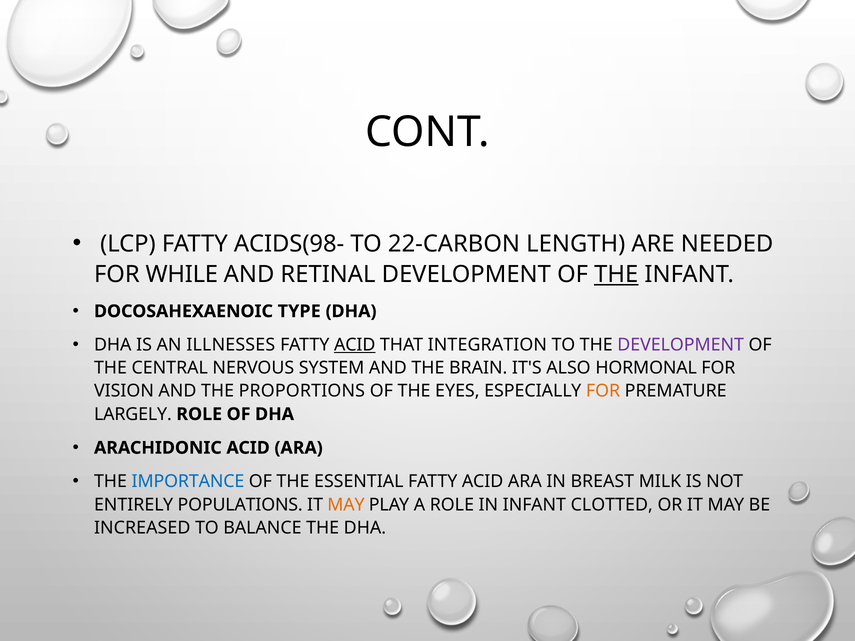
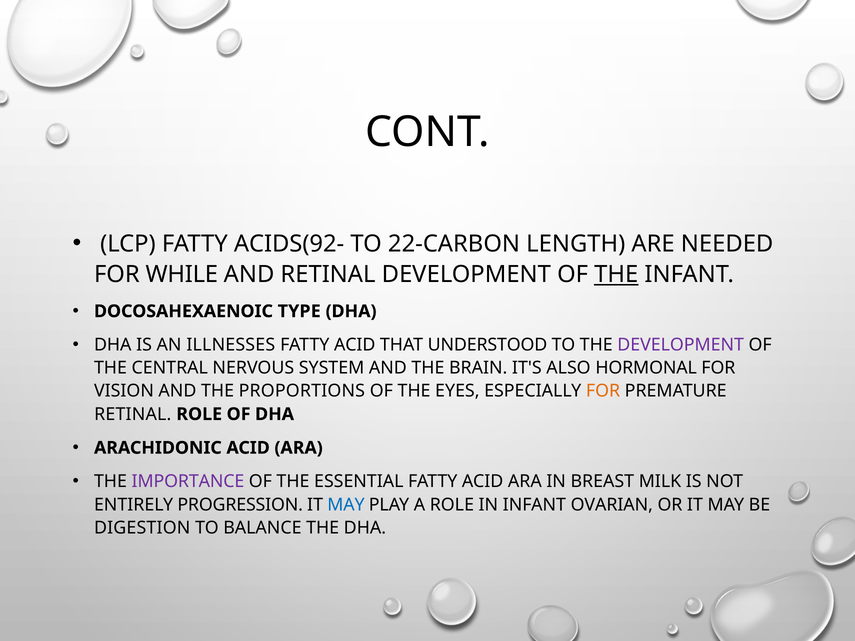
ACIDS(98-: ACIDS(98- -> ACIDS(92- (289, 244)
ACID underline: present -> none (355, 345)
INTEGRATION: INTEGRATION -> UNDERSTOOD (487, 345)
LARGELY: LARGELY -> RETINAL (133, 414)
IMPORTANCE colour: blue -> purple (188, 482)
POPULATIONS: POPULATIONS -> PROGRESSION (240, 505)
MAY colour: orange -> blue (346, 505)
CLOTTED: CLOTTED -> OVARIAN (612, 505)
INCREASED: INCREASED -> DIGESTION (142, 528)
